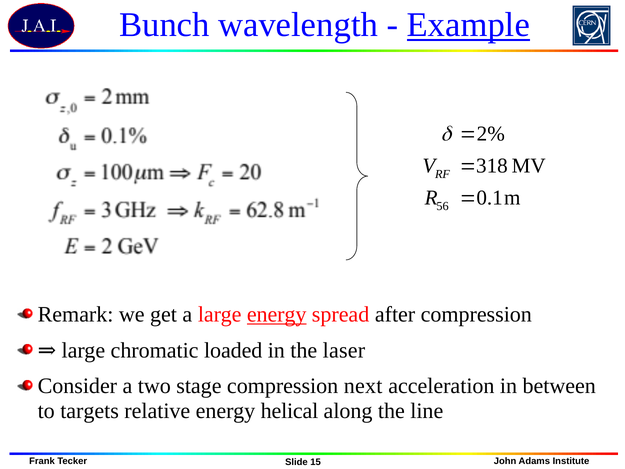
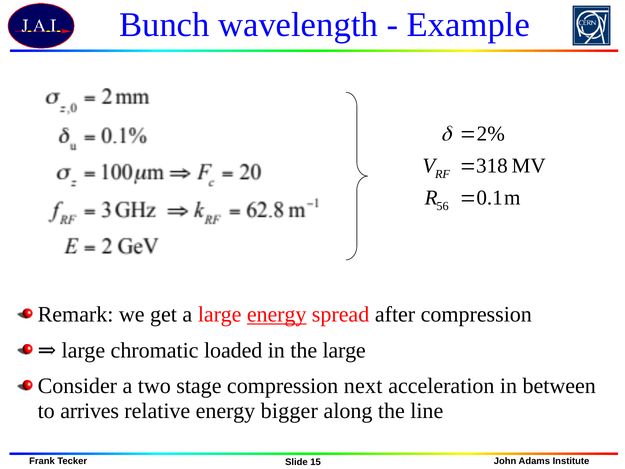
Example underline: present -> none (468, 25)
the laser: laser -> large (344, 350)
targets: targets -> arrives (90, 411)
helical: helical -> bigger (289, 411)
